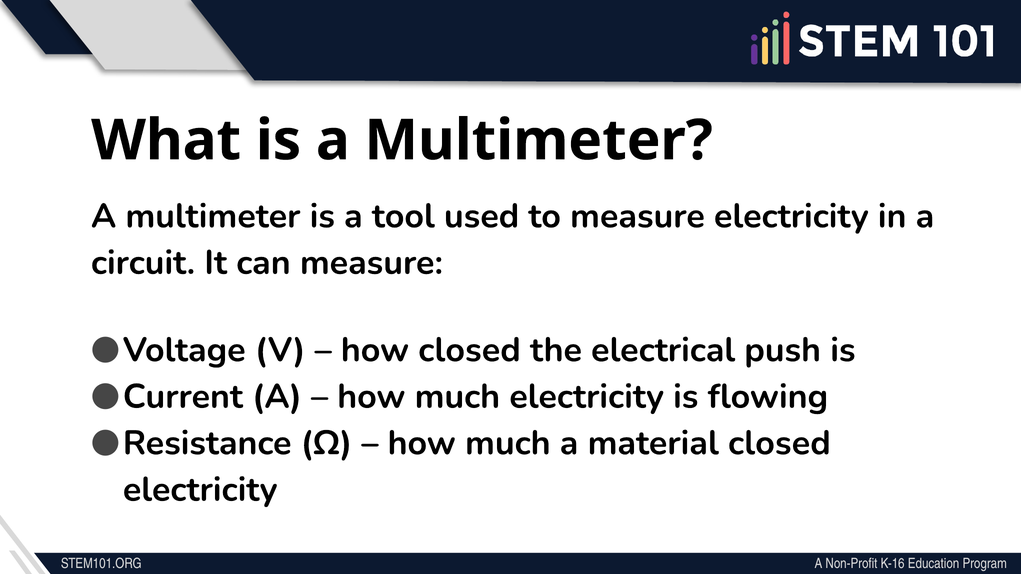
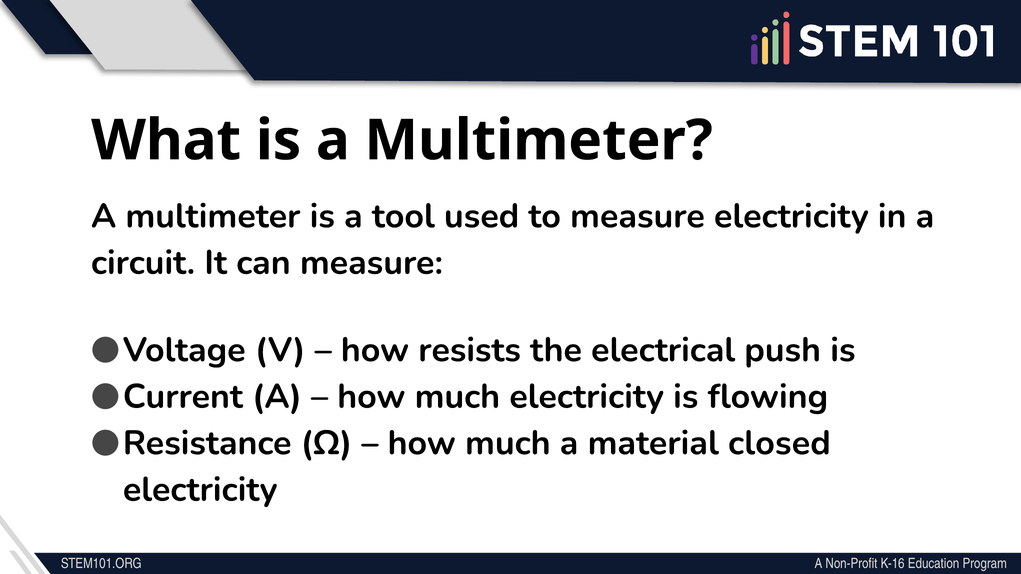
how closed: closed -> resists (470, 350)
